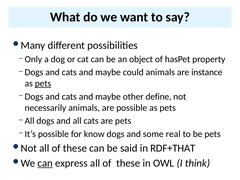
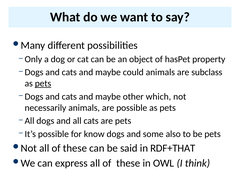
instance: instance -> subclass (207, 72)
define: define -> which (158, 97)
real: real -> also (173, 134)
can underline: present -> none (45, 163)
